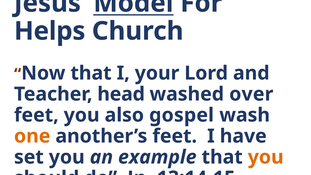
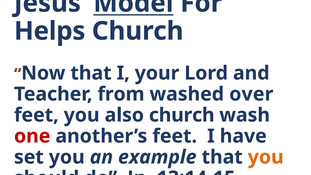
head: head -> from (121, 94)
also gospel: gospel -> church (182, 115)
one colour: orange -> red (32, 136)
